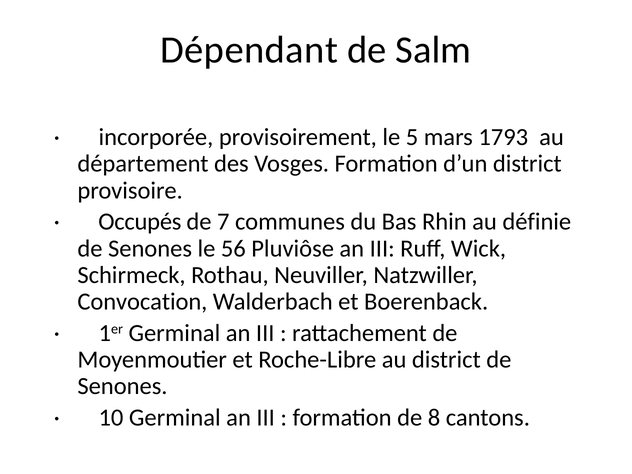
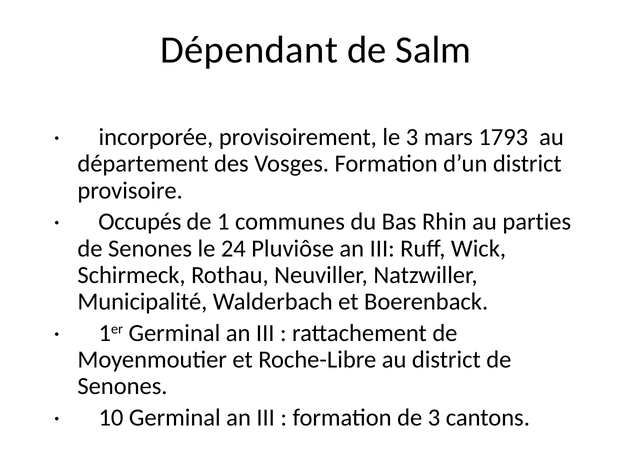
le 5: 5 -> 3 (412, 137)
7: 7 -> 1 (223, 222)
définie: définie -> parties (537, 222)
56: 56 -> 24 (233, 248)
Convocation: Convocation -> Municipalité (142, 302)
de 8: 8 -> 3 (434, 418)
